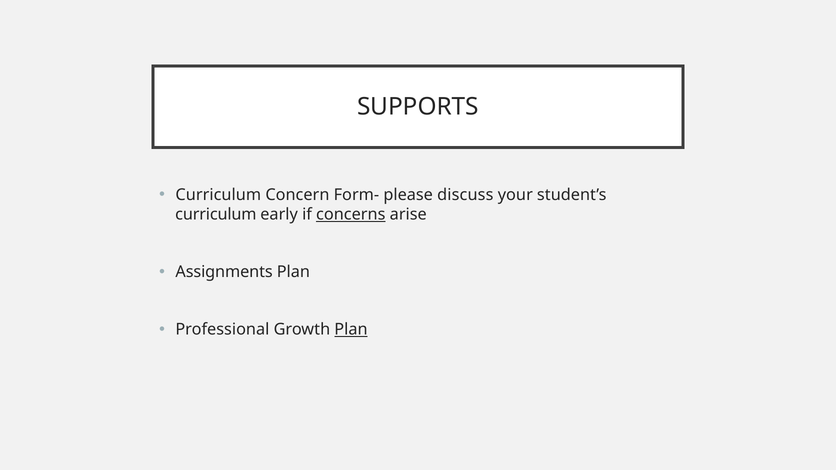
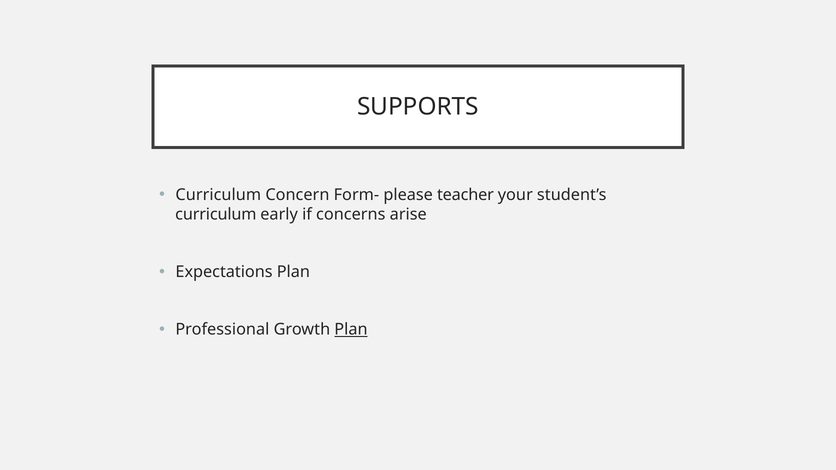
discuss: discuss -> teacher (465, 195)
concerns underline: present -> none (351, 214)
Assignments: Assignments -> Expectations (224, 272)
